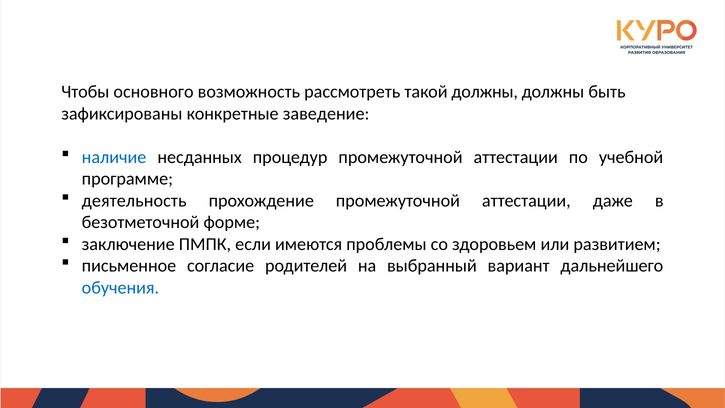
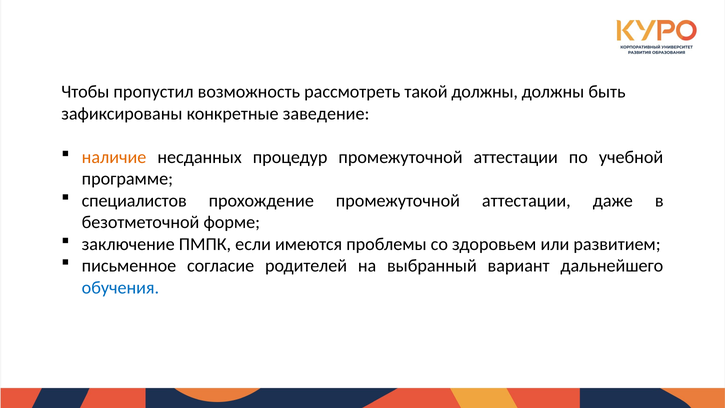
основного: основного -> пропустил (154, 92)
наличие colour: blue -> orange (114, 157)
деятельность: деятельность -> специалистов (134, 201)
